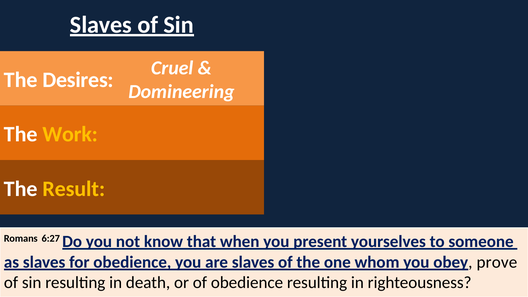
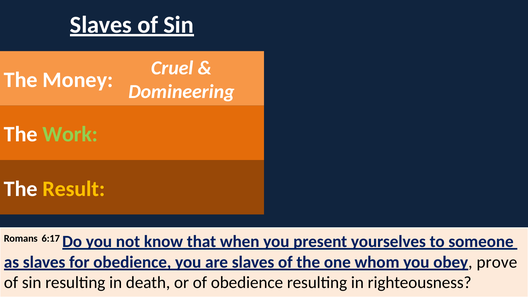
Desires: Desires -> Money (78, 80)
Work colour: yellow -> light green (70, 134)
6:27: 6:27 -> 6:17 (51, 239)
